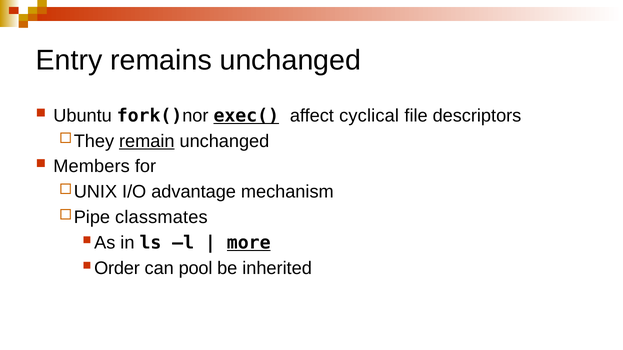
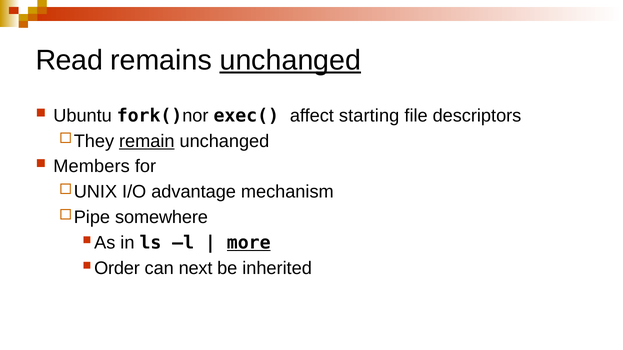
Entry: Entry -> Read (69, 60)
unchanged underline: none -> present (290, 60)
exec( underline: present -> none (246, 116)
cyclical: cyclical -> starting (369, 116)
classmates: classmates -> somewhere (162, 218)
pool: pool -> next (196, 268)
